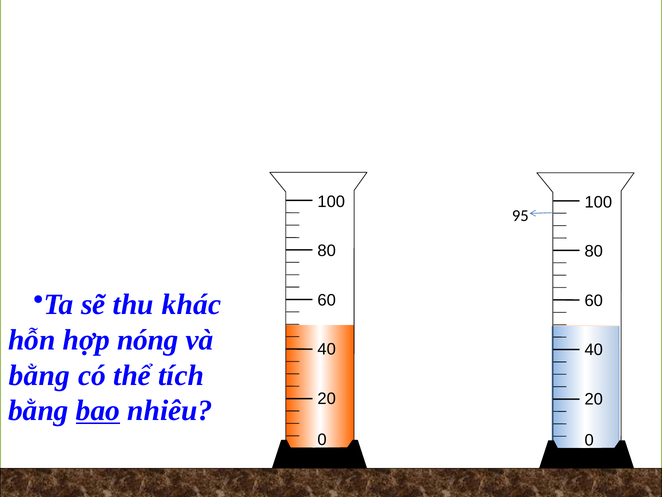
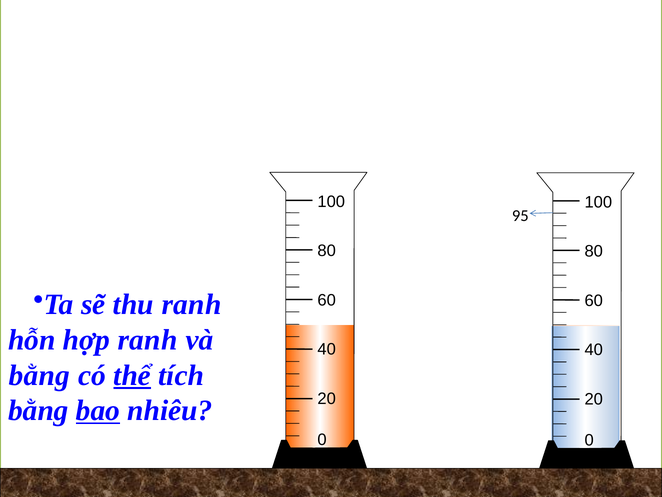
thu khác: khác -> ranh (192, 304)
hợp nóng: nóng -> ranh (148, 340)
thể underline: none -> present (132, 375)
